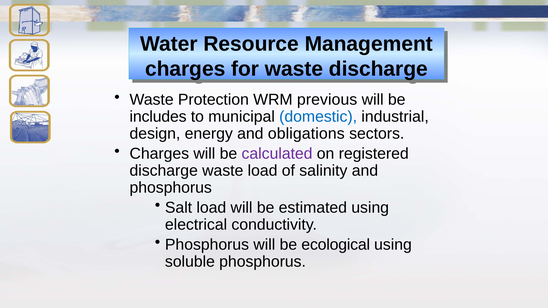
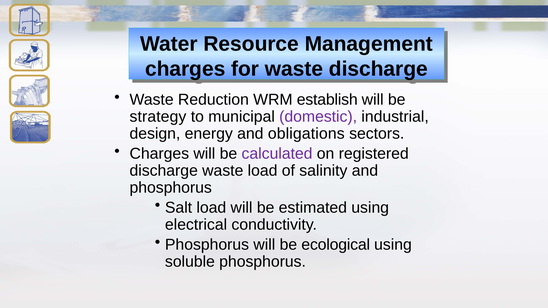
Protection: Protection -> Reduction (213, 100)
previous: previous -> establish (327, 100)
includes: includes -> strategy (158, 117)
domestic colour: blue -> purple (318, 117)
